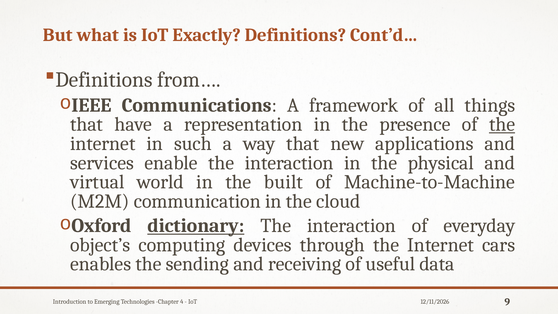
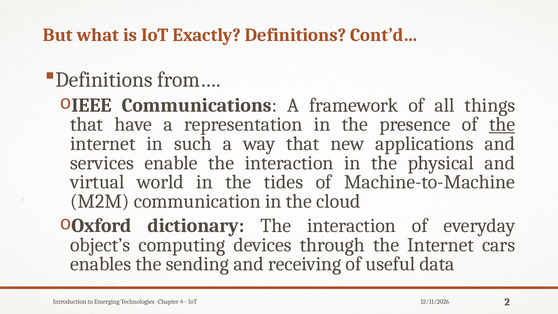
built: built -> tides (284, 182)
dictionary underline: present -> none (196, 226)
9: 9 -> 2 (507, 302)
